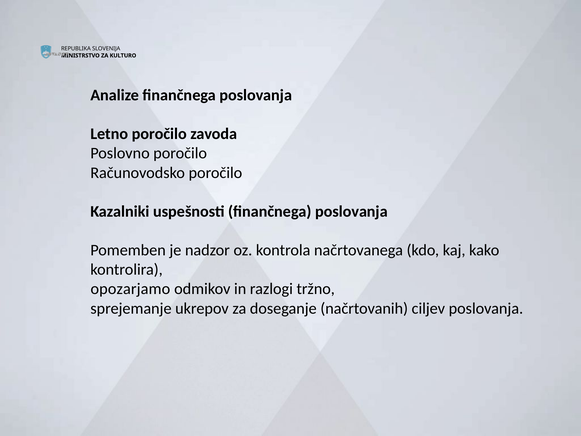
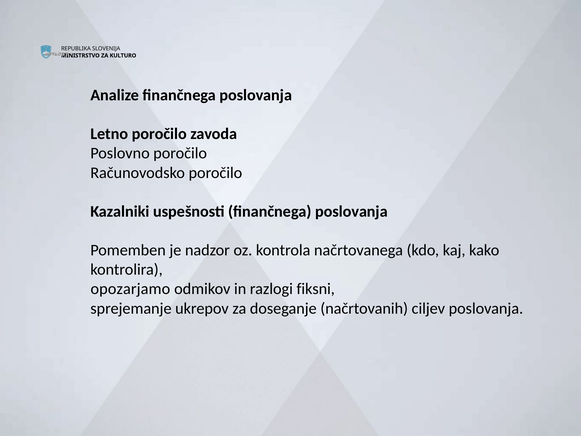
tržno: tržno -> fiksni (316, 289)
